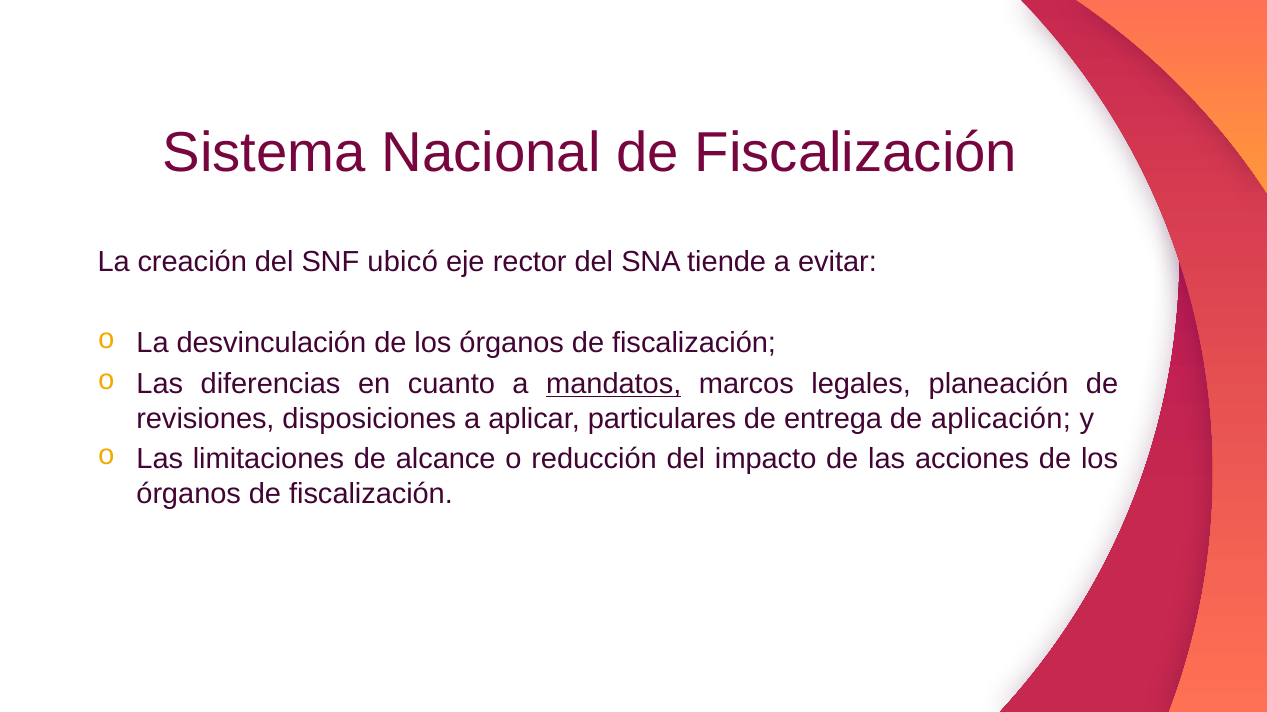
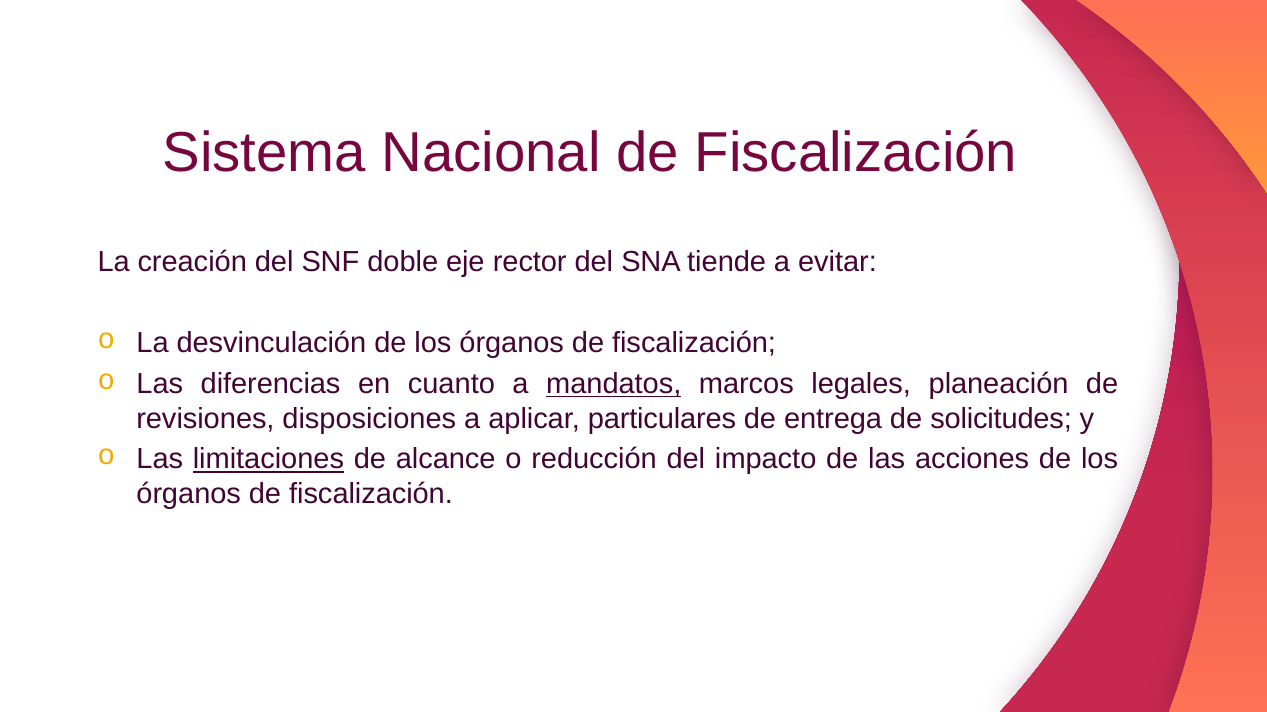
ubicó: ubicó -> doble (403, 263)
aplicación: aplicación -> solicitudes (1001, 419)
limitaciones underline: none -> present (268, 460)
